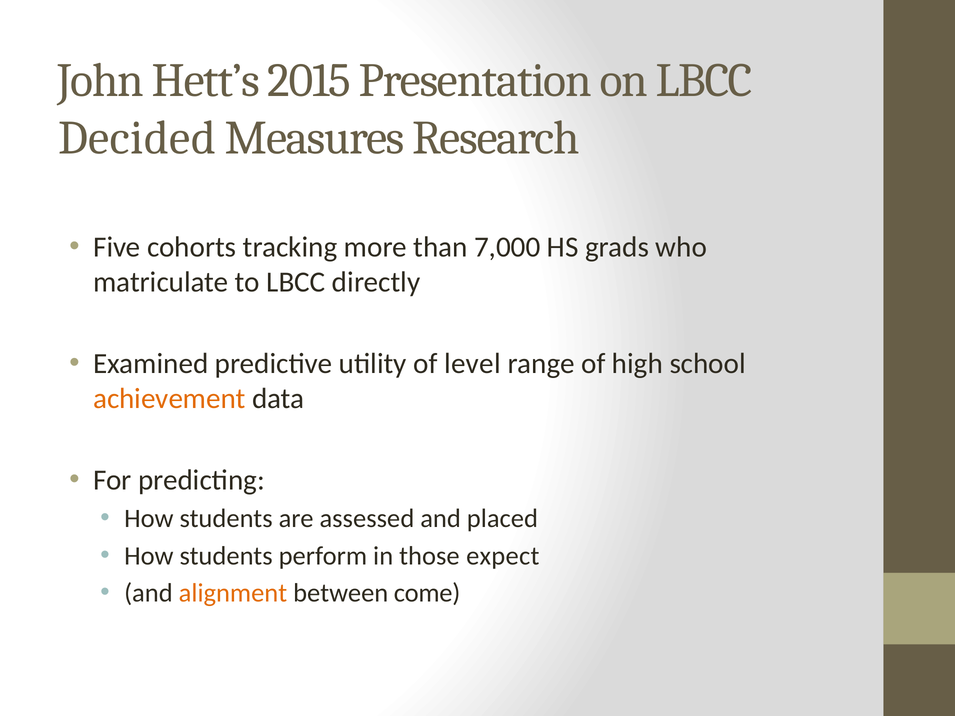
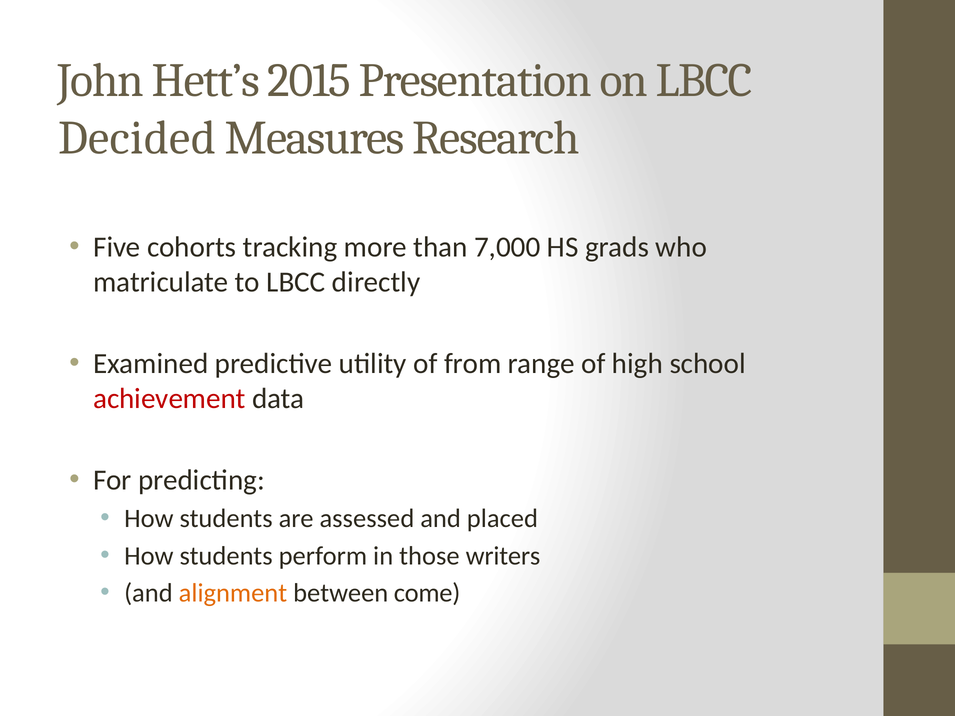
level: level -> from (473, 364)
achievement colour: orange -> red (169, 399)
expect: expect -> writers (503, 556)
